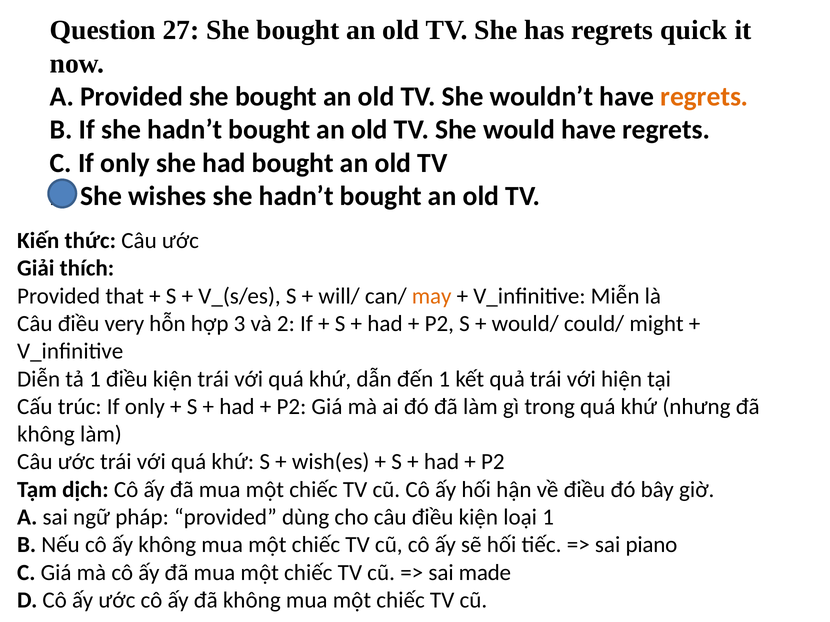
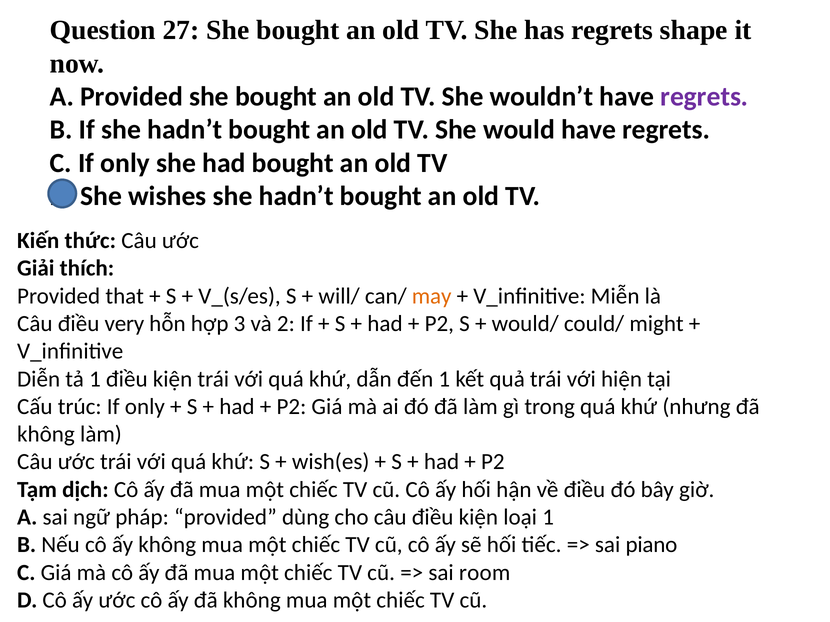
quick: quick -> shape (694, 30)
regrets colour: orange -> purple (704, 97)
made: made -> room (485, 573)
